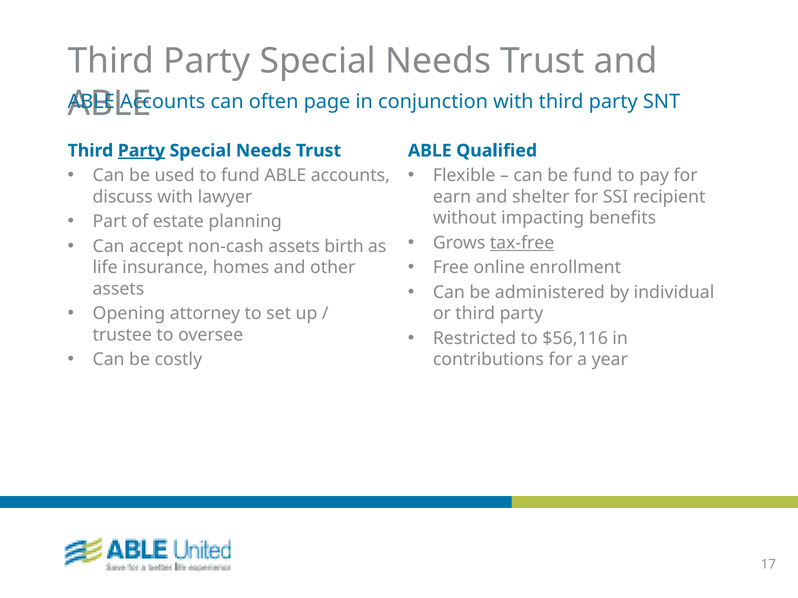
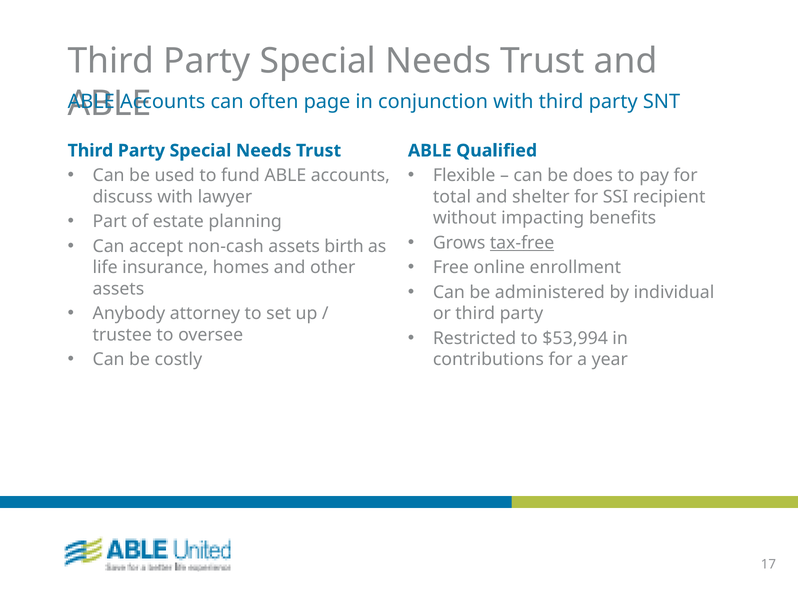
Party underline: present -> none (141, 151)
be fund: fund -> does (593, 176)
earn: earn -> total (452, 197)
Opening: Opening -> Anybody (129, 314)
$56,116: $56,116 -> $53,994 (575, 339)
